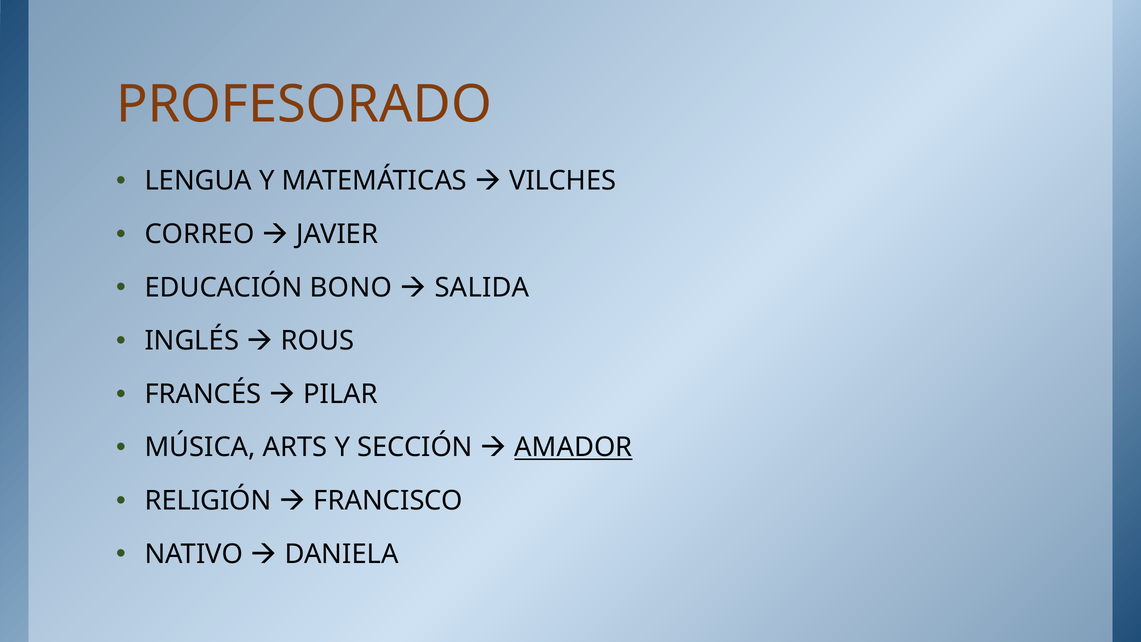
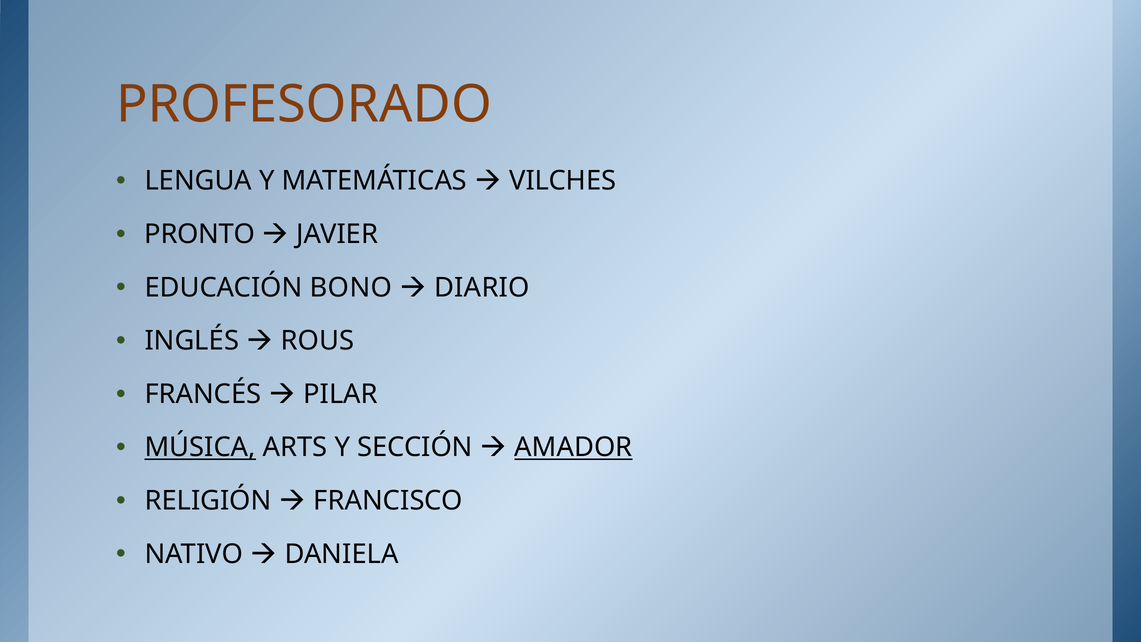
CORREO: CORREO -> PRONTO (200, 234)
SALIDA: SALIDA -> DIARIO (482, 288)
MÚSICA underline: none -> present (200, 447)
